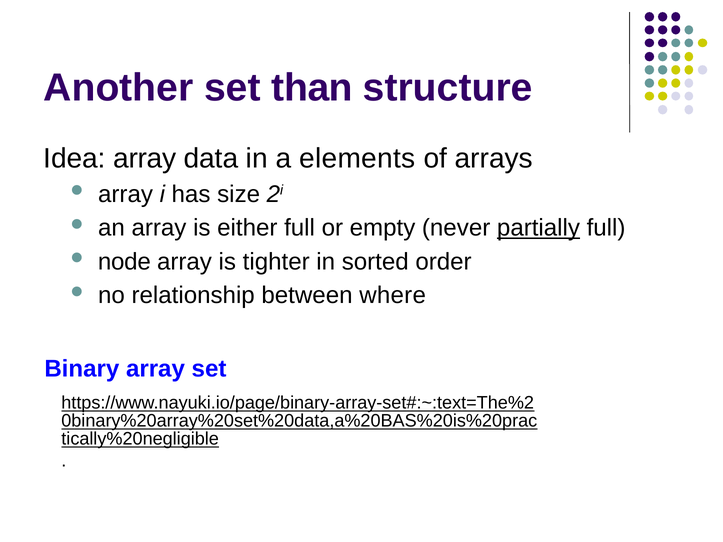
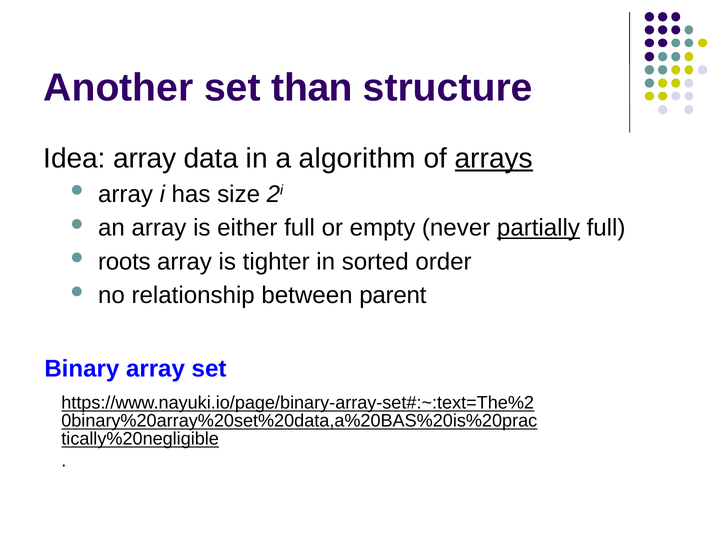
elements: elements -> algorithm (357, 158)
arrays underline: none -> present (494, 158)
node: node -> roots (124, 262)
where: where -> parent (393, 295)
